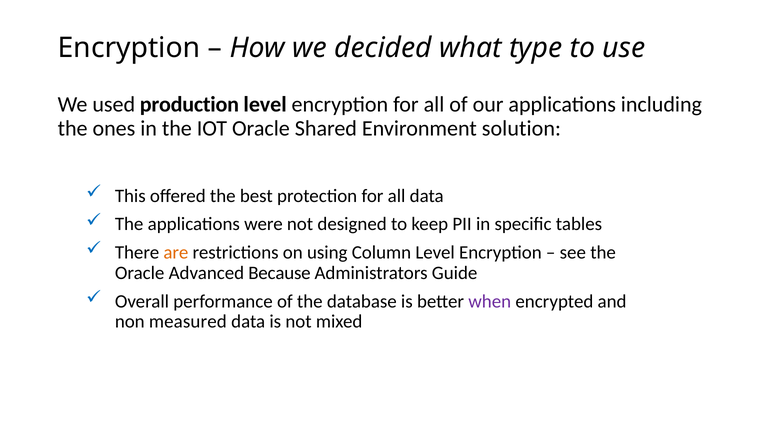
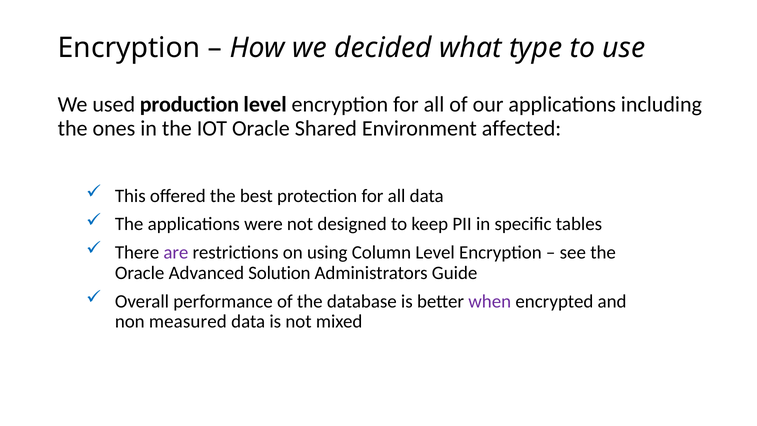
solution: solution -> affected (521, 128)
are colour: orange -> purple (176, 252)
Because: Because -> Solution (279, 273)
